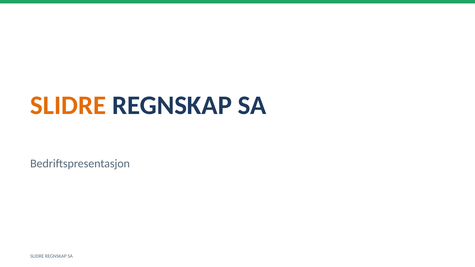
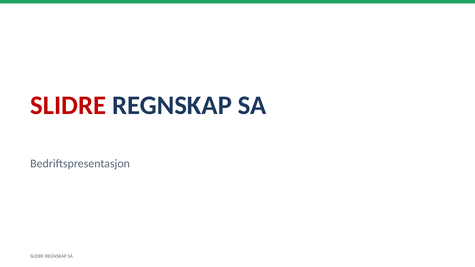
SLIDRE colour: orange -> red (68, 105)
